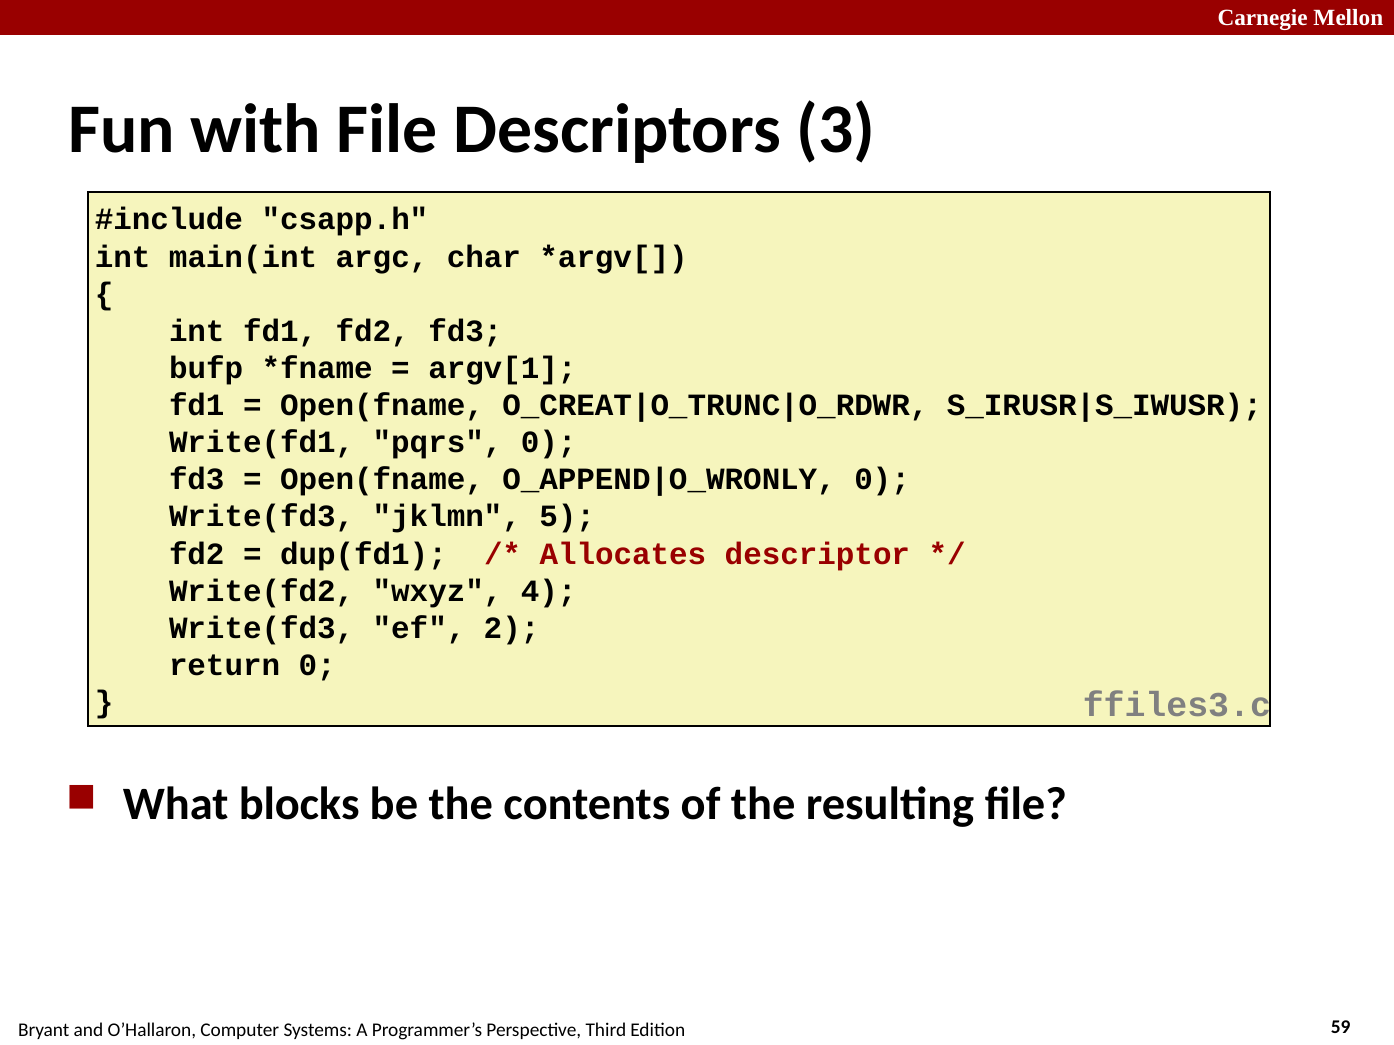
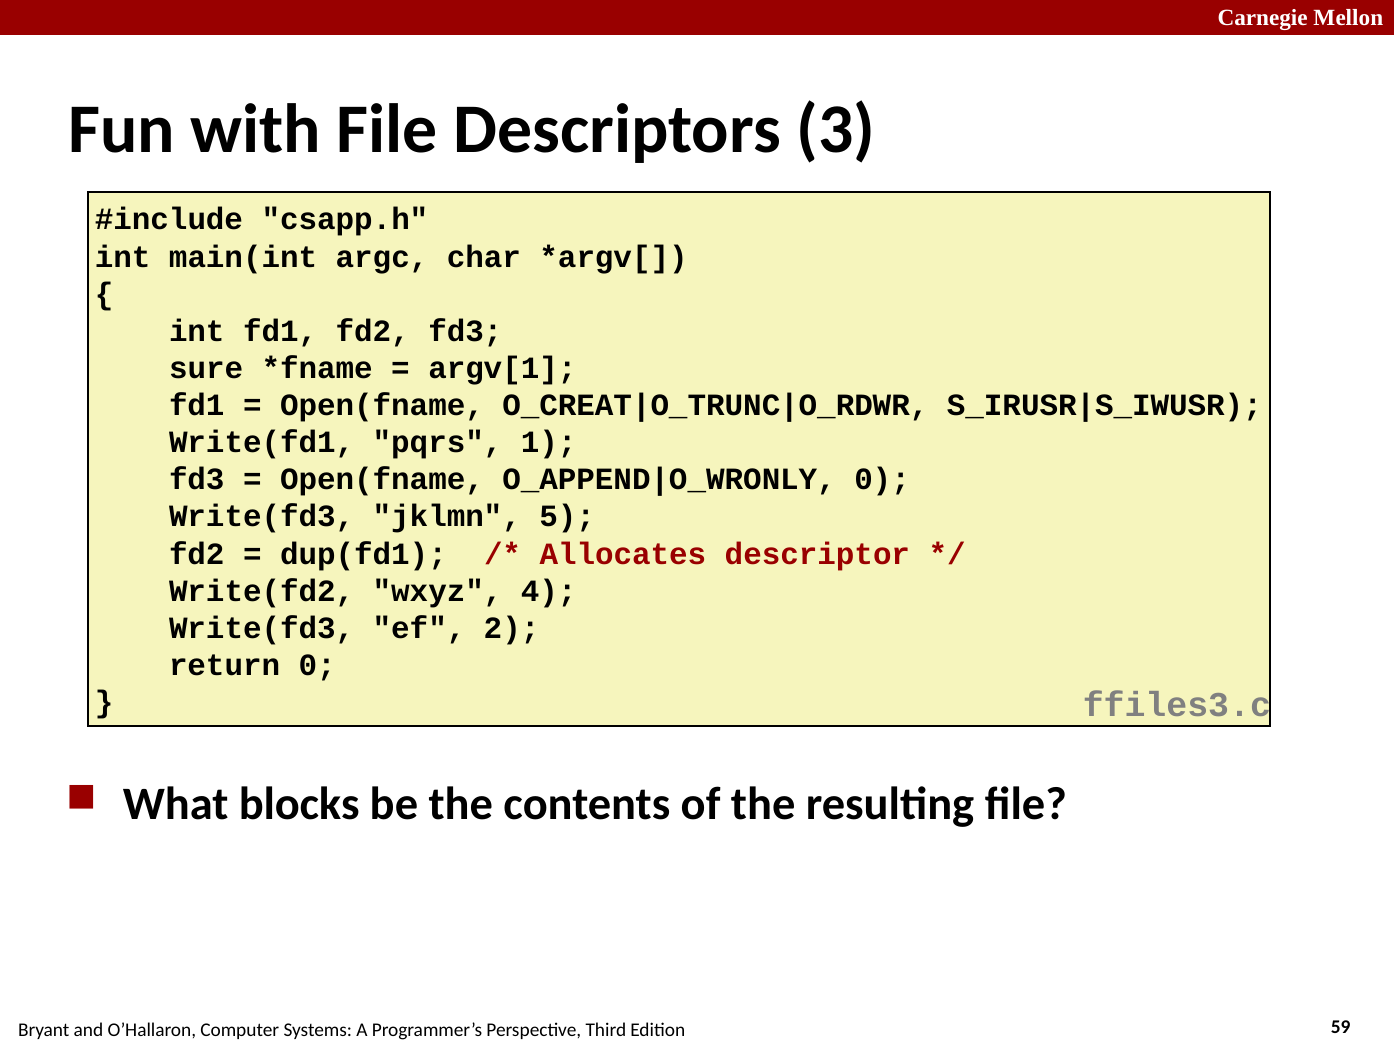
bufp: bufp -> sure (206, 368)
pqrs 0: 0 -> 1 (549, 443)
